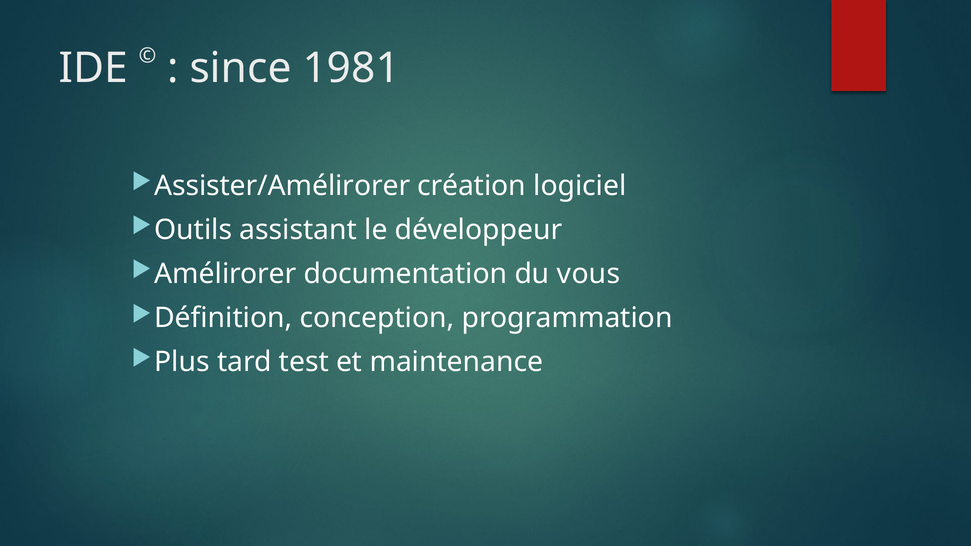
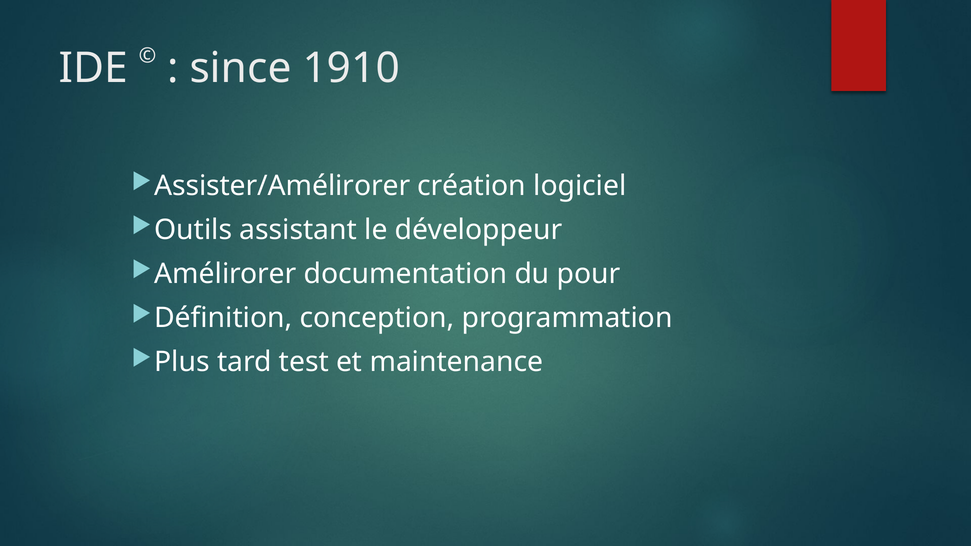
1981: 1981 -> 1910 (351, 68)
vous: vous -> pour (589, 274)
